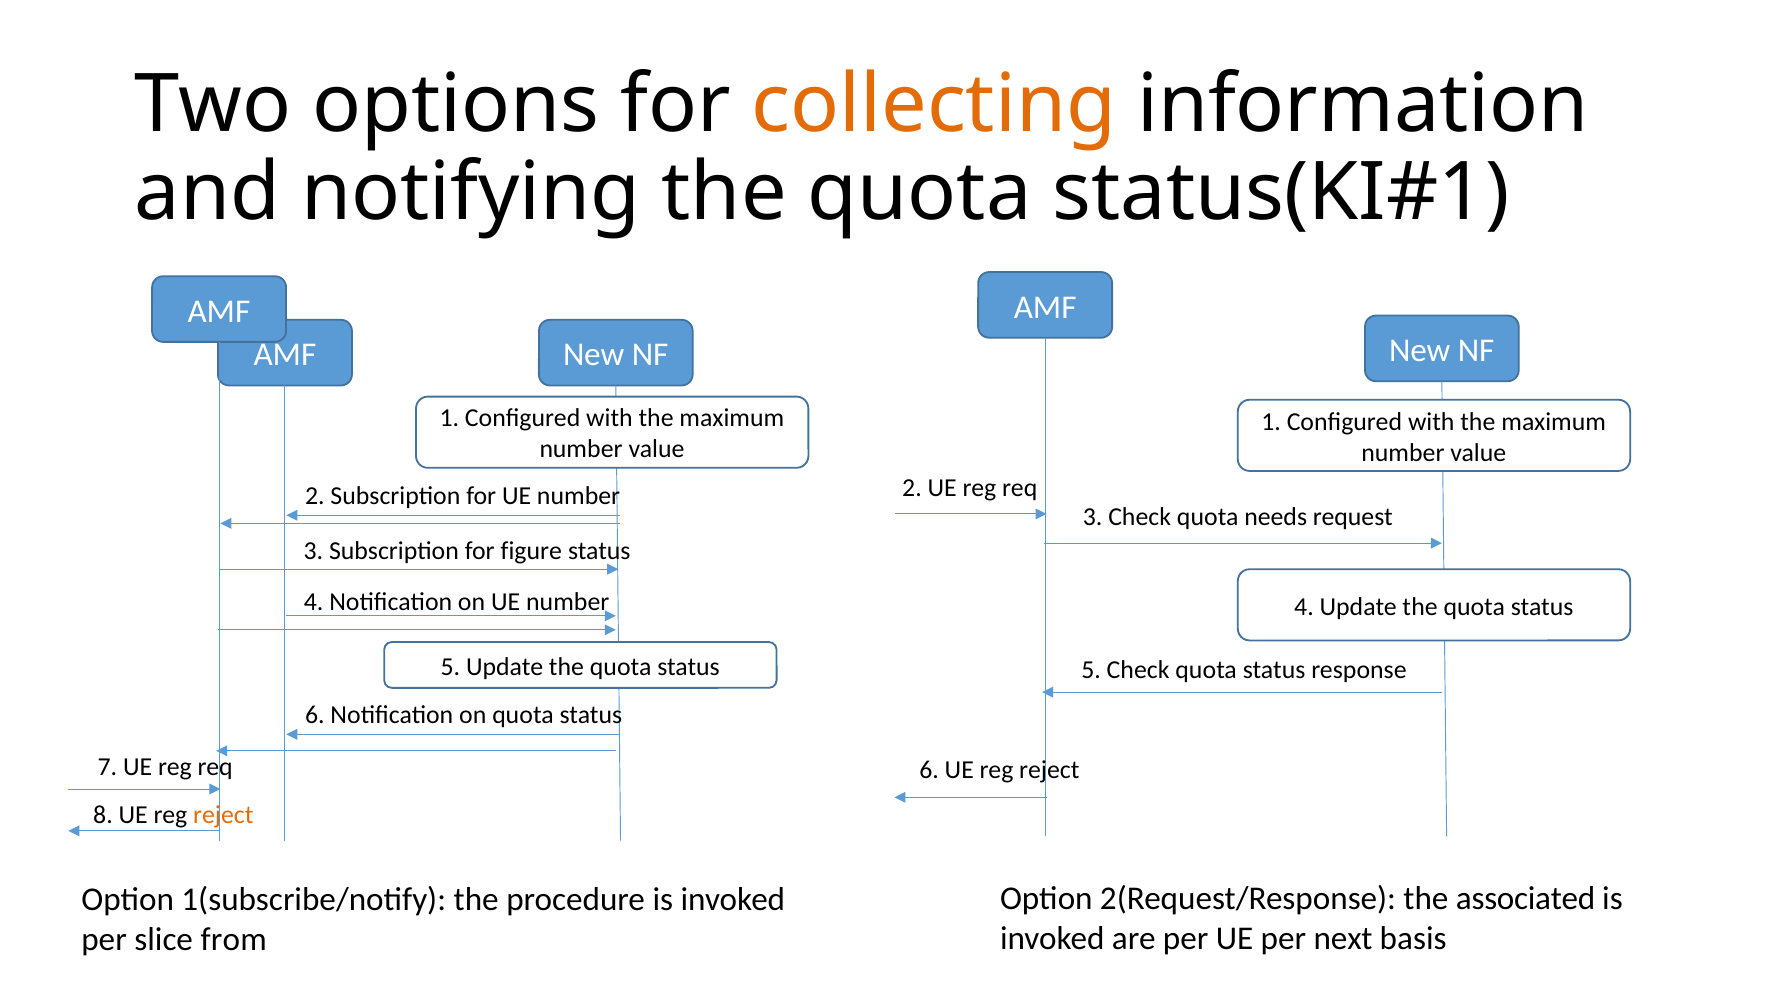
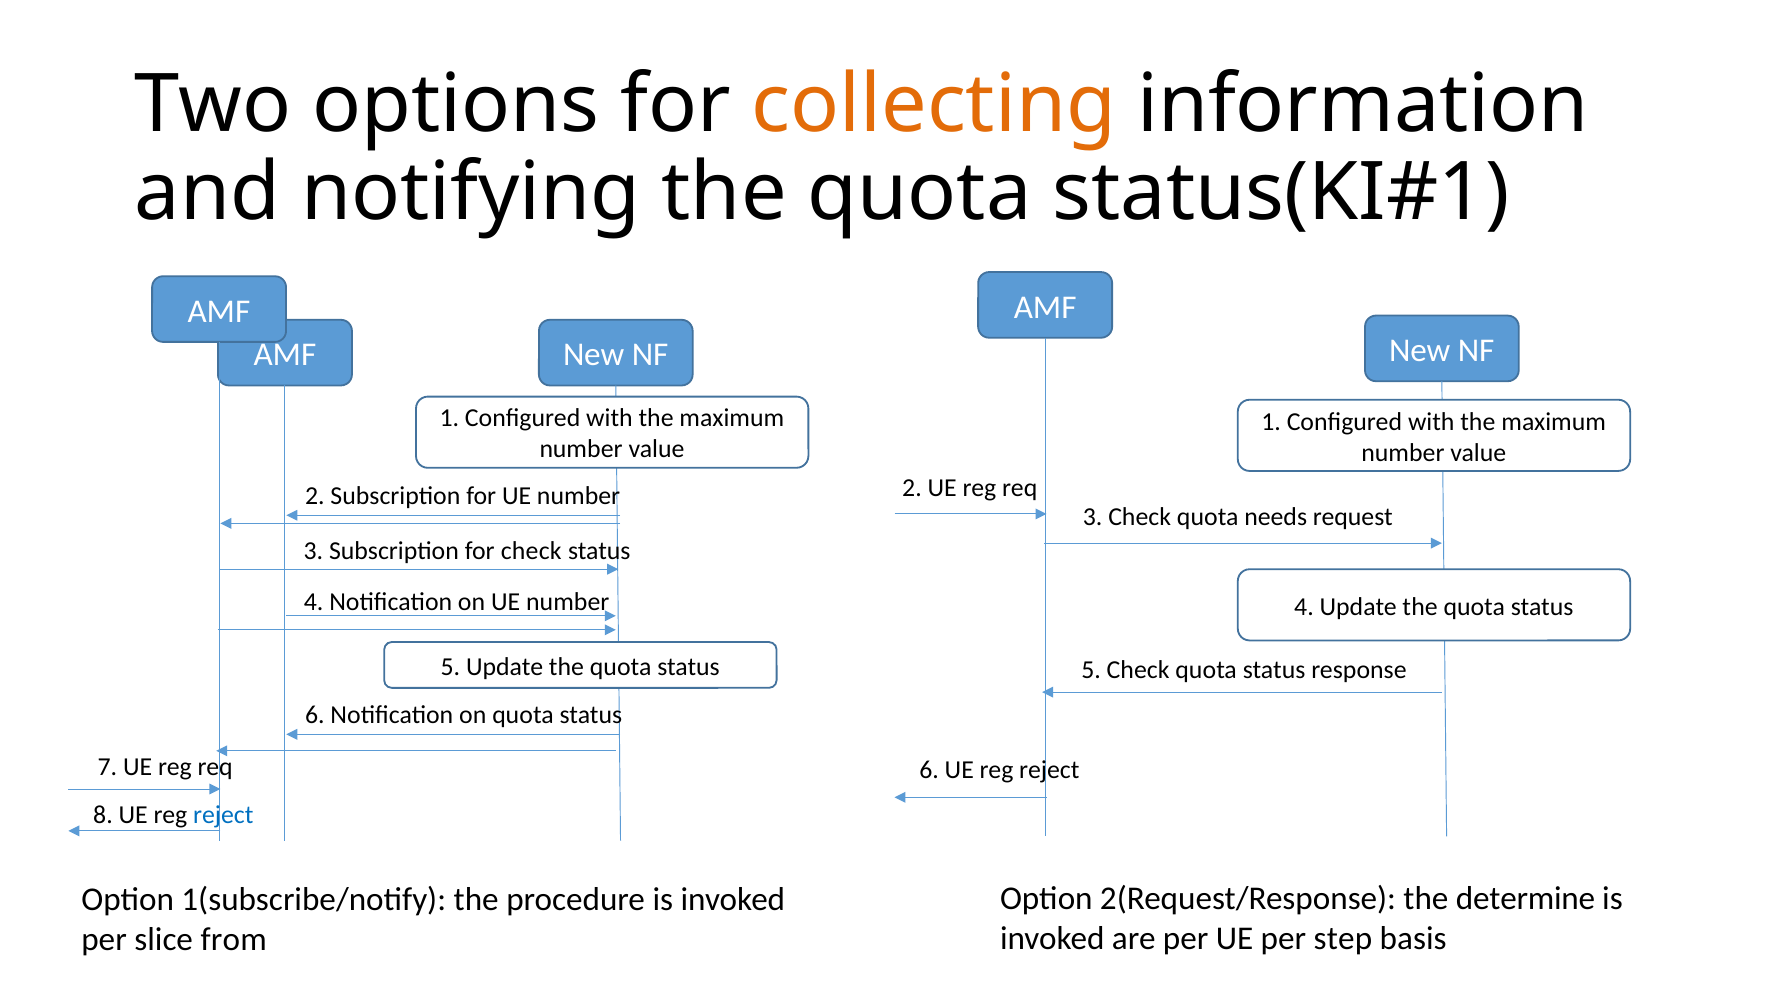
for figure: figure -> check (531, 551)
reject colour: orange -> blue (223, 815)
associated: associated -> determine (1526, 898)
next: next -> step (1343, 938)
